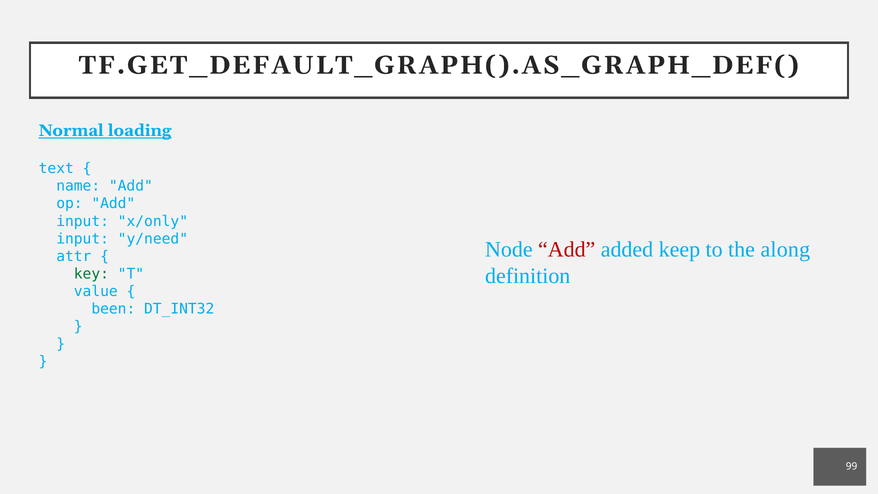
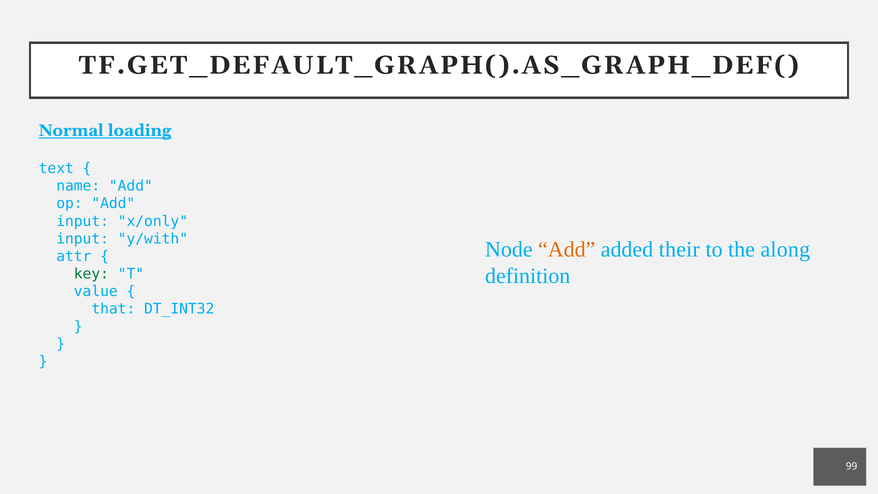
y/need: y/need -> y/with (153, 239)
Add colour: red -> orange (567, 249)
keep: keep -> their (679, 249)
been: been -> that (113, 309)
